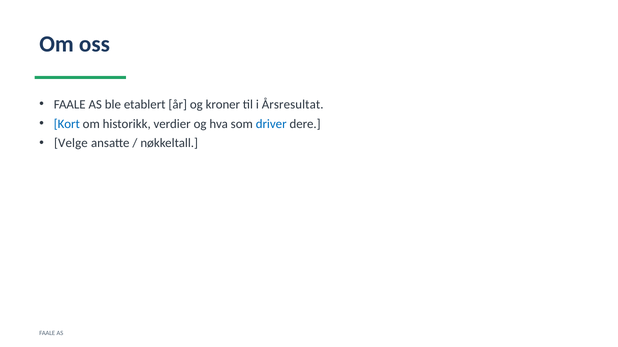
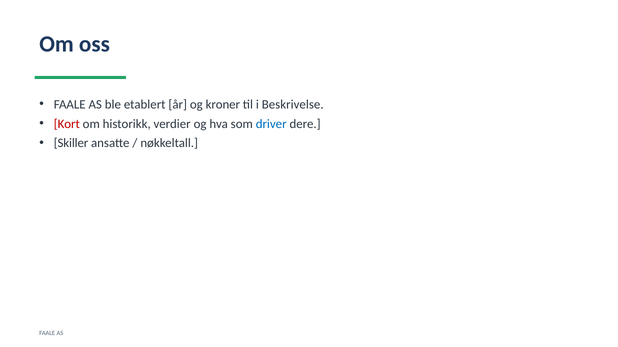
Årsresultat: Årsresultat -> Beskrivelse (293, 105)
Kort colour: blue -> red (67, 124)
Velge: Velge -> Skiller (71, 143)
